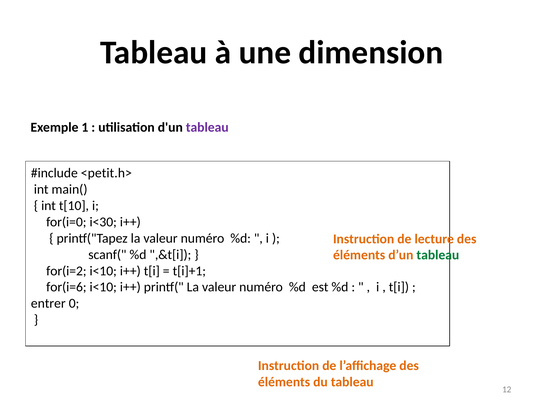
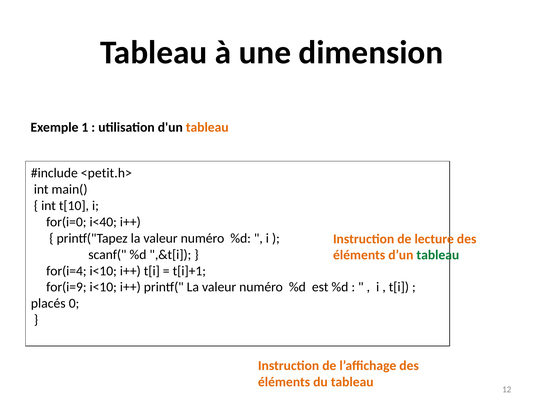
tableau colour: purple -> orange (207, 127)
i<30: i<30 -> i<40 (103, 222)
for(i=2: for(i=2 -> for(i=4 (66, 271)
for(i=6: for(i=6 -> for(i=9 (66, 287)
entrer: entrer -> placés (48, 303)
